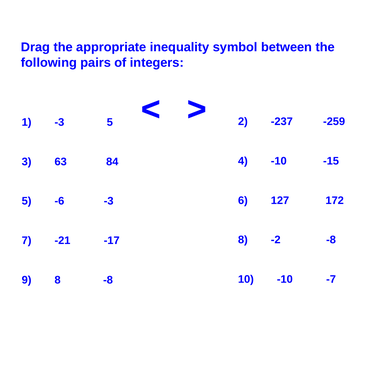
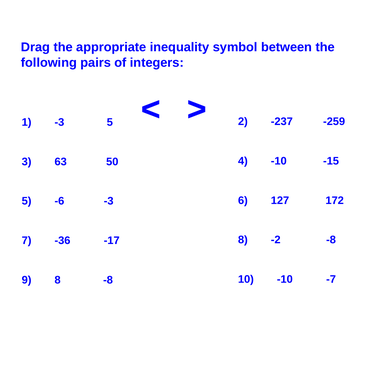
84: 84 -> 50 (112, 162)
-21: -21 -> -36 (62, 241)
